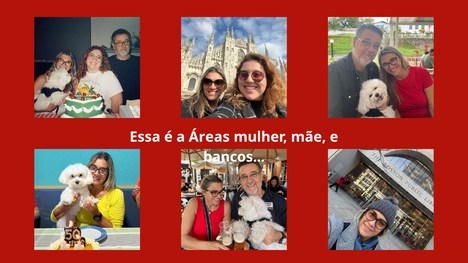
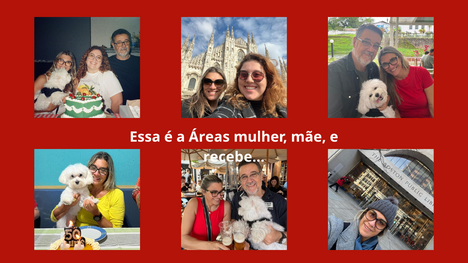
bancos: bancos -> recebe (234, 157)
